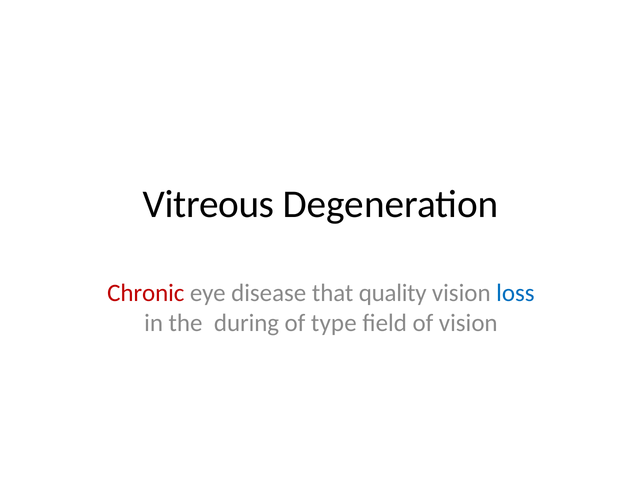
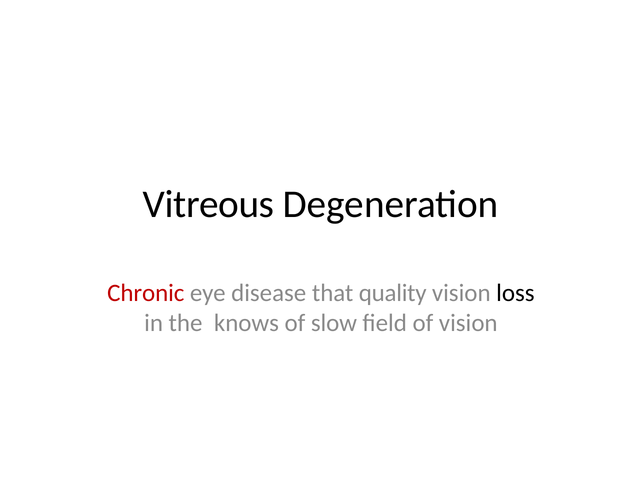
loss colour: blue -> black (515, 293)
during: during -> knows (246, 323)
type: type -> slow (334, 323)
